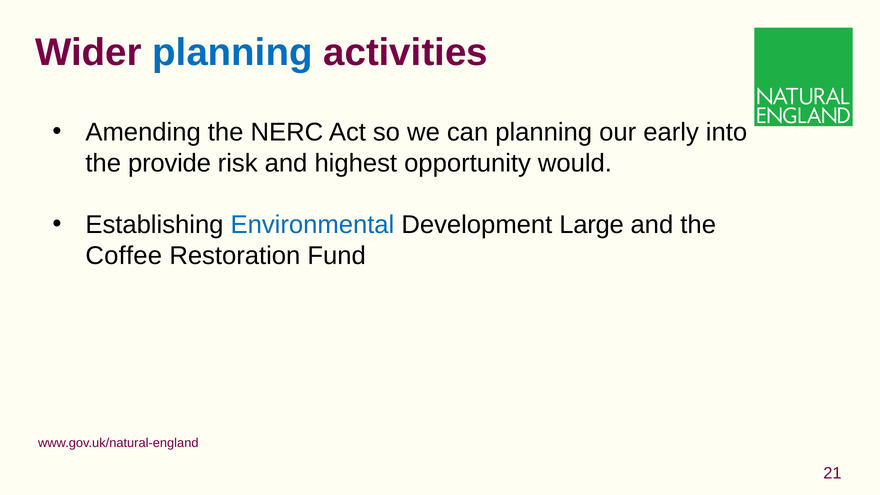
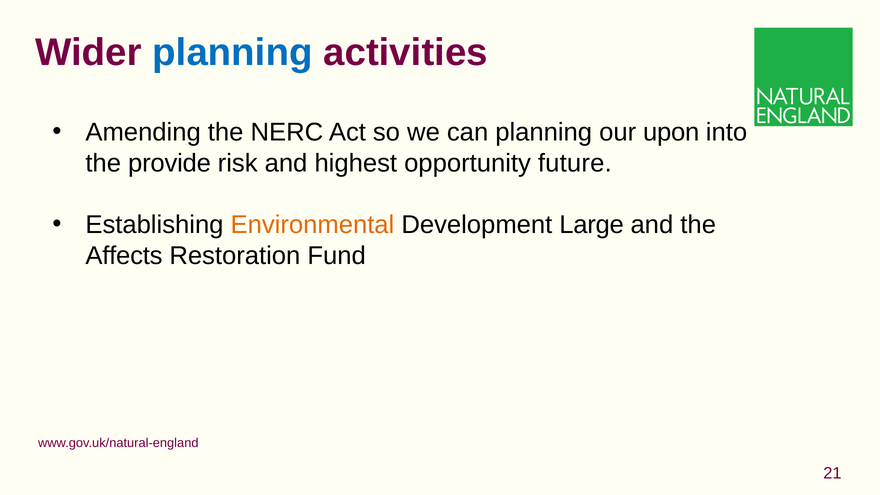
early: early -> upon (671, 132)
would: would -> future (575, 163)
Environmental colour: blue -> orange (312, 225)
Coffee: Coffee -> Affects (124, 256)
